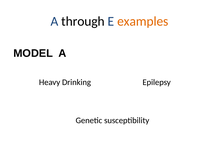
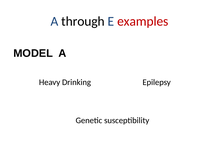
examples colour: orange -> red (143, 21)
